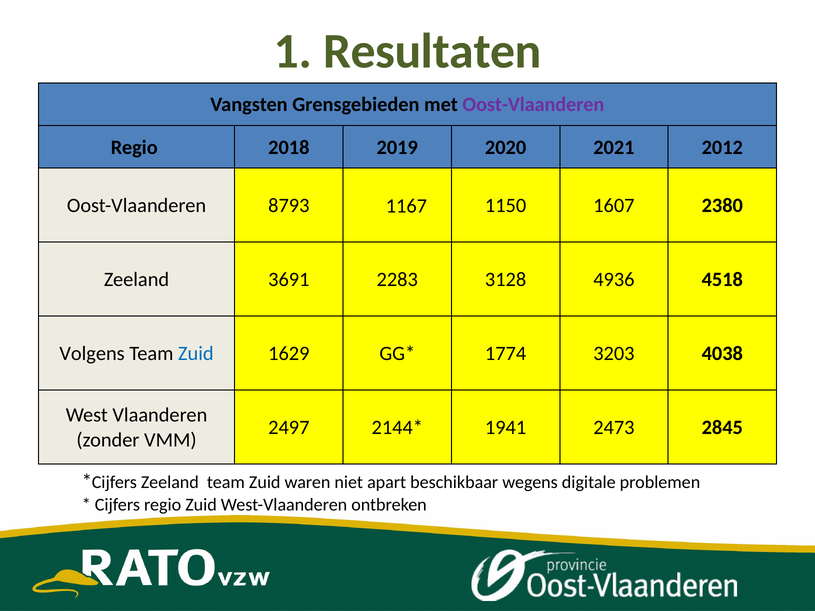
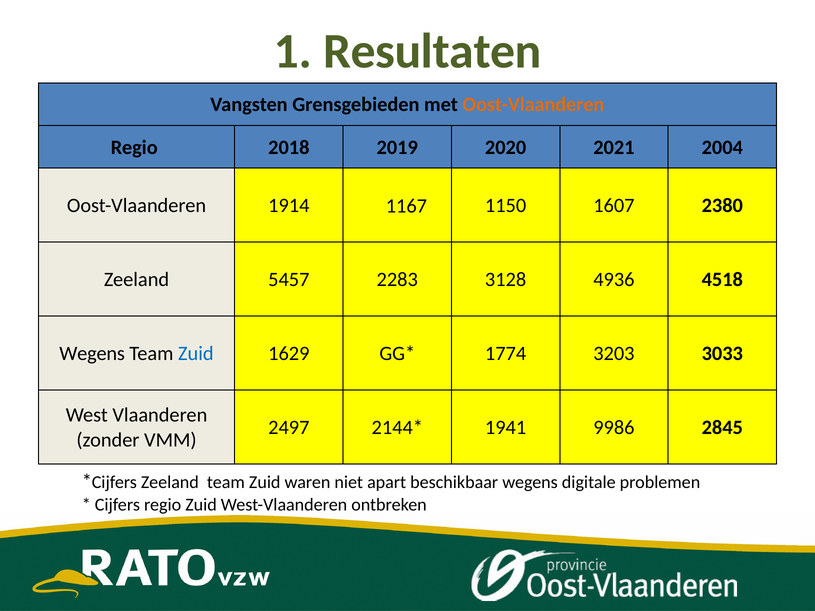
Oost-Vlaanderen colour: purple -> orange (533, 105)
2012: 2012 -> 2004 (722, 147)
8793: 8793 -> 1914 (289, 206)
3691: 3691 -> 5457 (289, 280)
Volgens: Volgens -> Wegens (92, 354)
4038: 4038 -> 3033 (722, 354)
2473: 2473 -> 9986 (614, 428)
